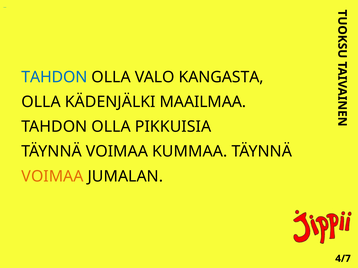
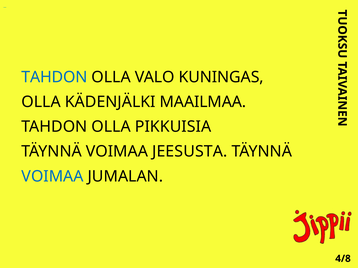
KANGASTA: KANGASTA -> KUNINGAS (221, 77)
KUMMAA: KUMMAA -> JEESUSTA (190, 152)
VOIMAA colour: orange -> blue (52, 177)
4/7: 4/7 -> 4/8 (343, 259)
